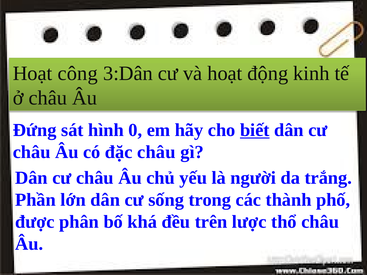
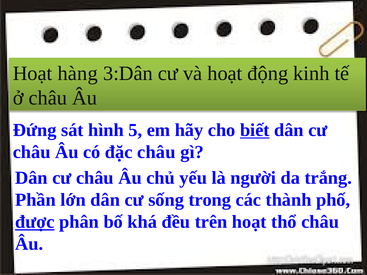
công: công -> hàng (78, 74)
0: 0 -> 5 (135, 130)
được underline: none -> present (35, 222)
trên lược: lược -> hoạt (249, 222)
